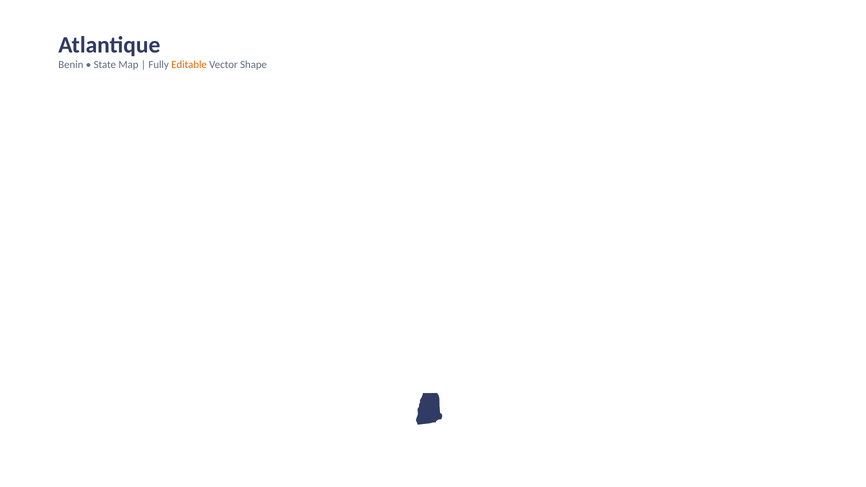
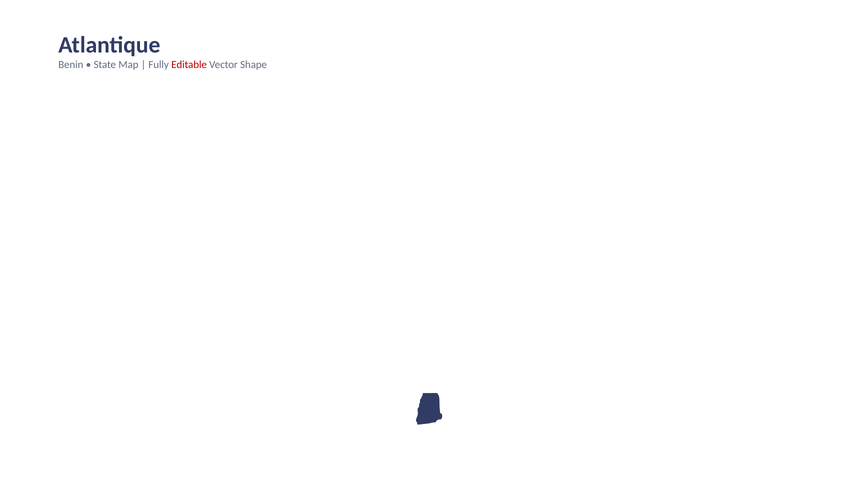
Editable colour: orange -> red (189, 65)
